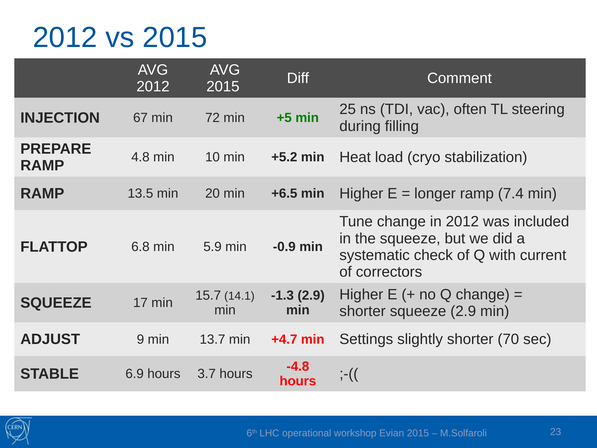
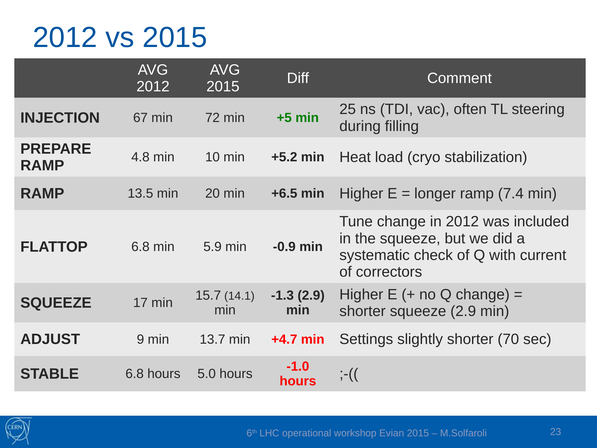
-4.8: -4.8 -> -1.0 (298, 366)
STABLE 6.9: 6.9 -> 6.8 (135, 374)
3.7: 3.7 -> 5.0 (207, 374)
